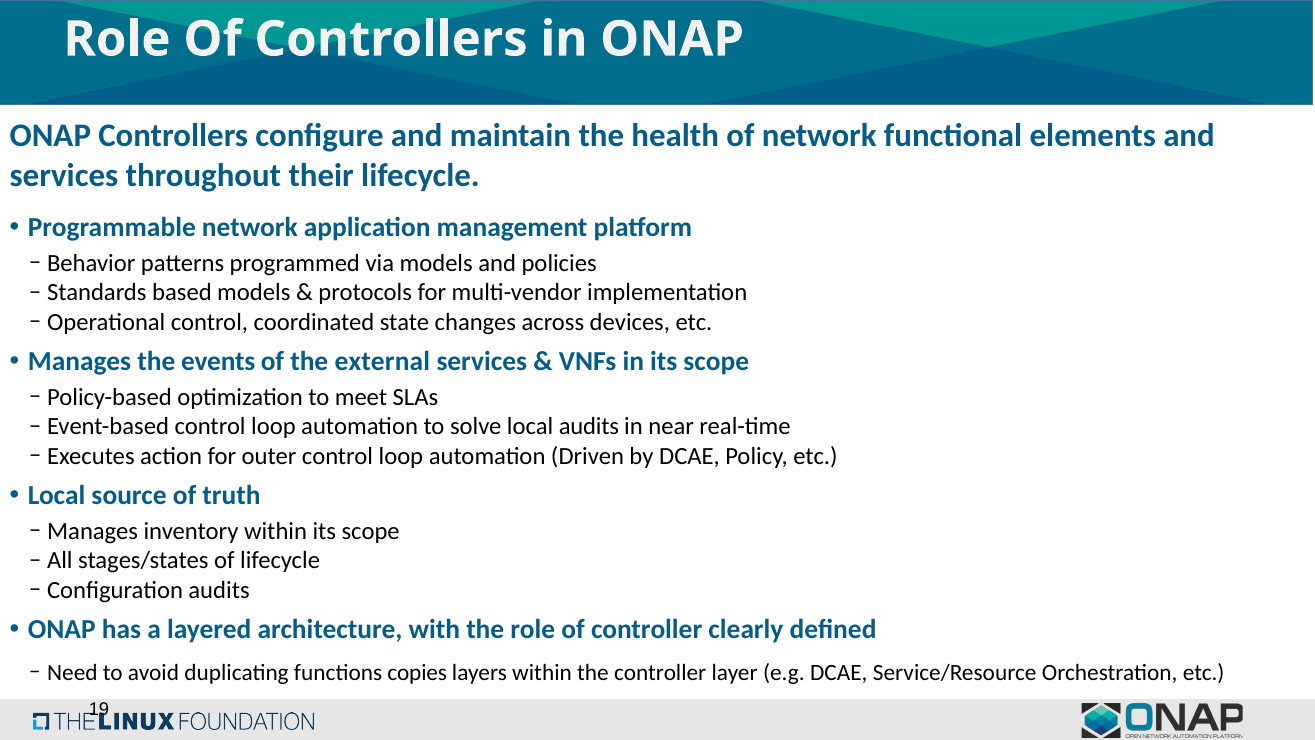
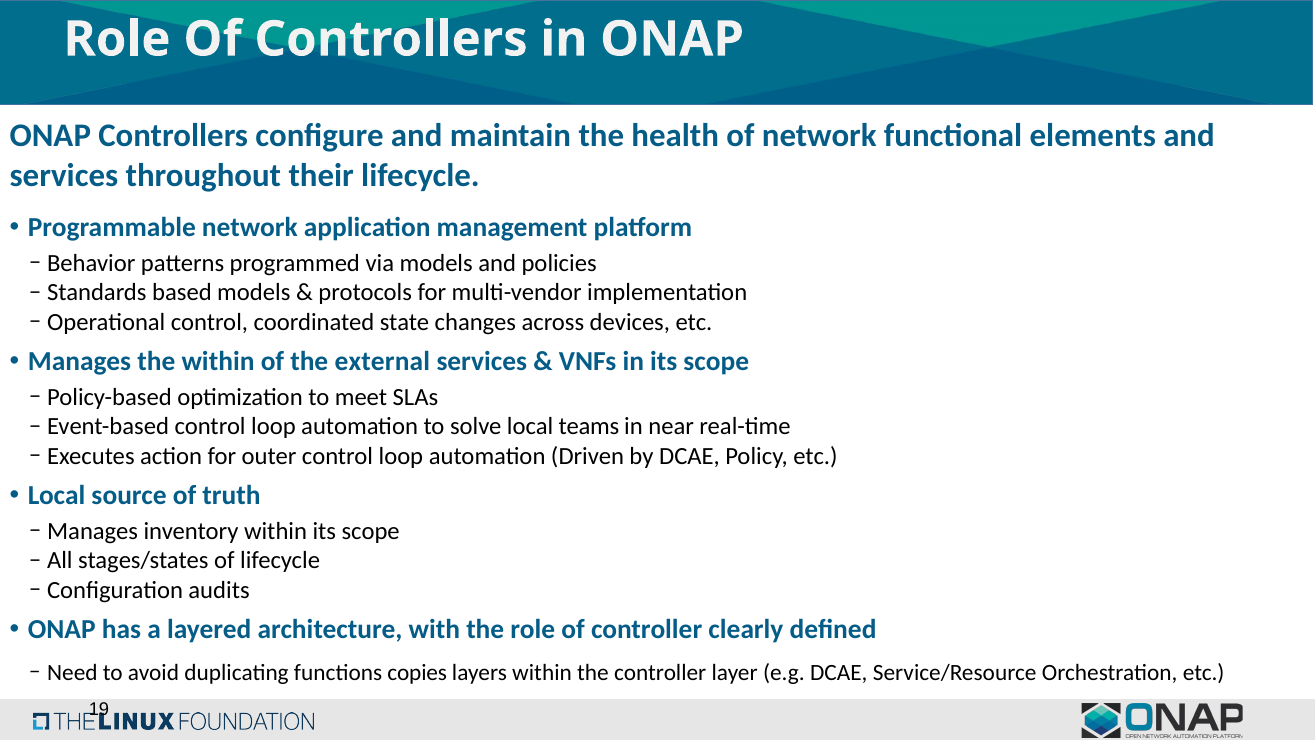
the events: events -> within (218, 362)
local audits: audits -> teams (589, 426)
